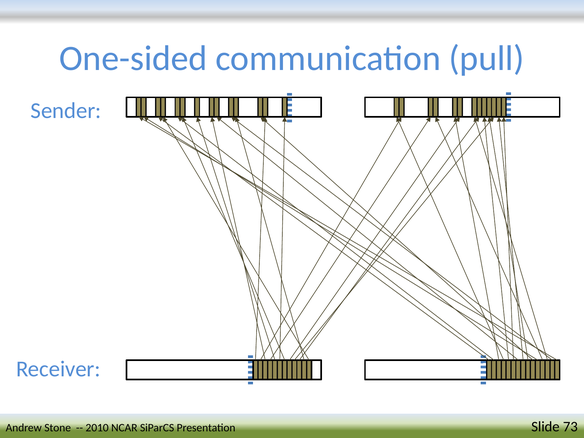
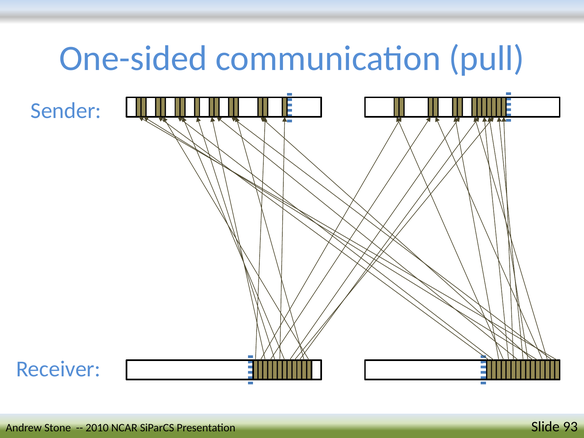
73: 73 -> 93 (570, 427)
